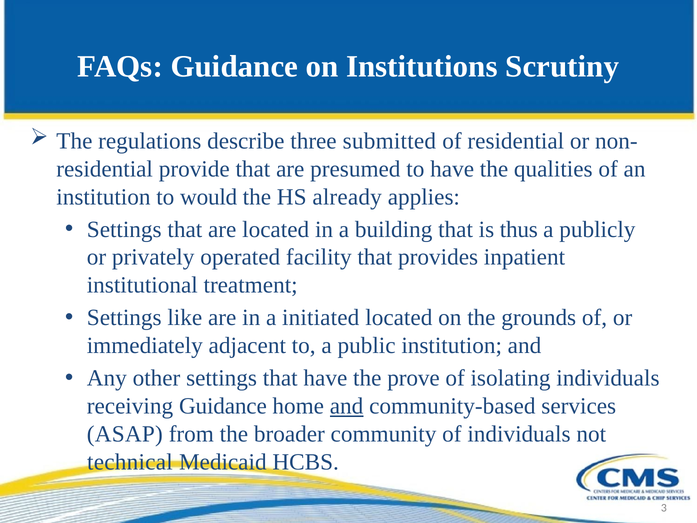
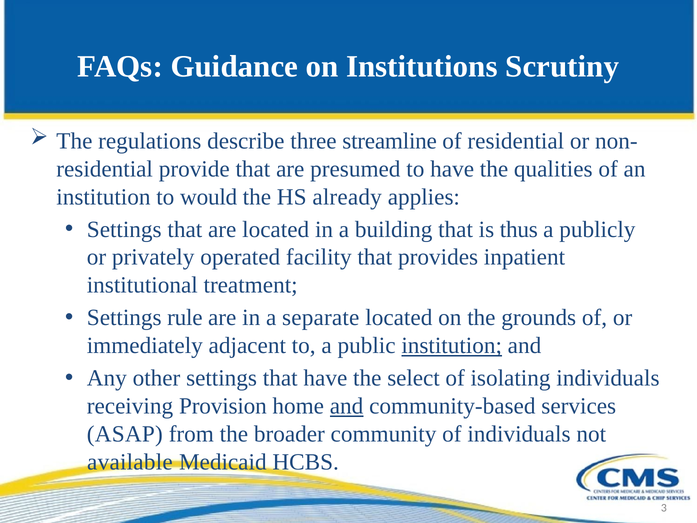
submitted: submitted -> streamline (390, 141)
like: like -> rule (185, 318)
initiated: initiated -> separate (321, 318)
institution underline: none -> present (452, 345)
prove: prove -> select (413, 378)
receiving Guidance: Guidance -> Provision (223, 406)
technical: technical -> available (130, 462)
